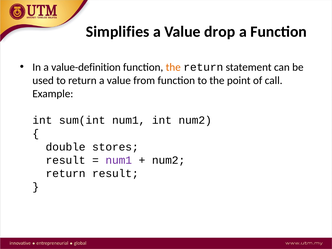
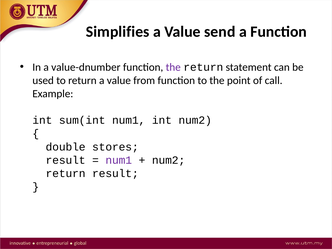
drop: drop -> send (220, 32)
value-definition: value-definition -> value-dnumber (86, 67)
the colour: orange -> purple (173, 67)
